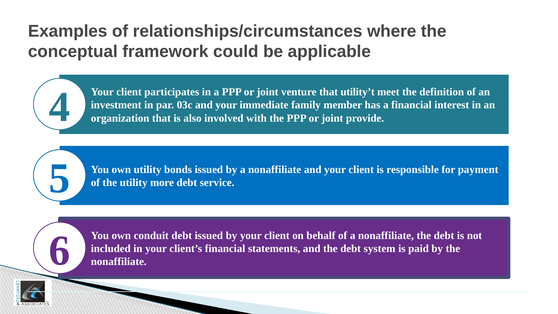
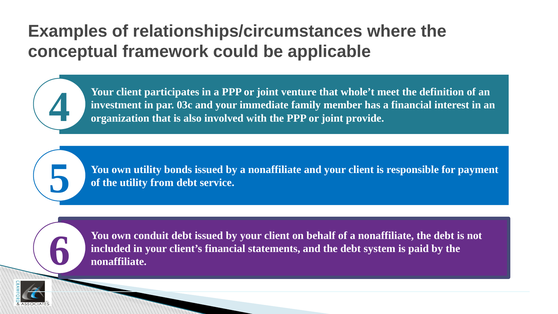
utility’t: utility’t -> whole’t (358, 92)
more: more -> from (162, 183)
